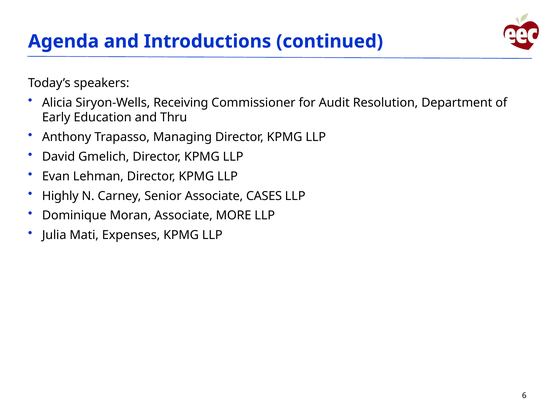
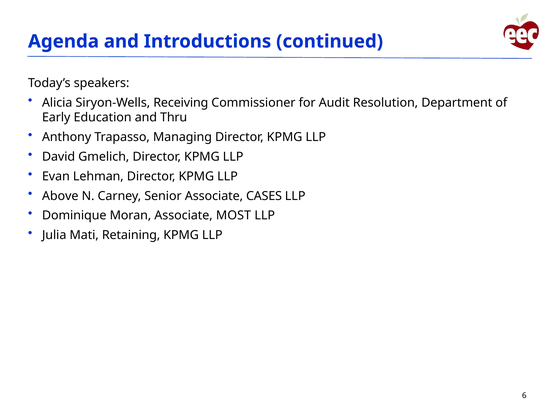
Highly: Highly -> Above (60, 196)
MORE: MORE -> MOST (234, 216)
Expenses: Expenses -> Retaining (131, 235)
